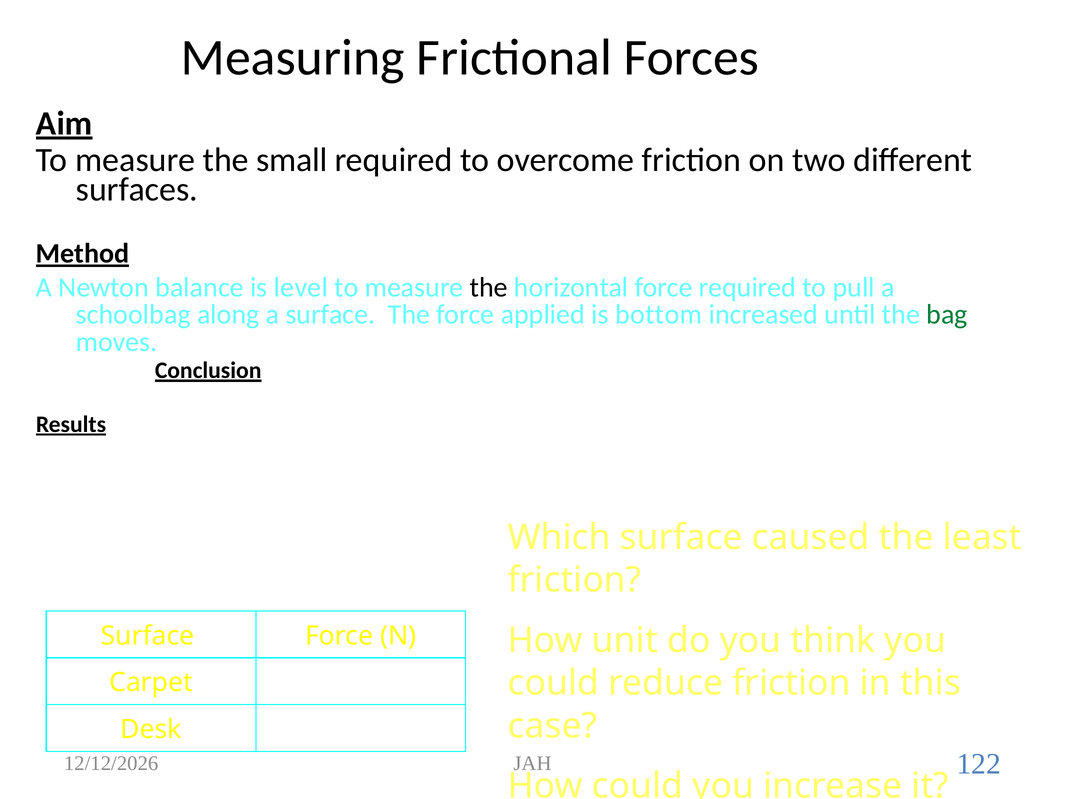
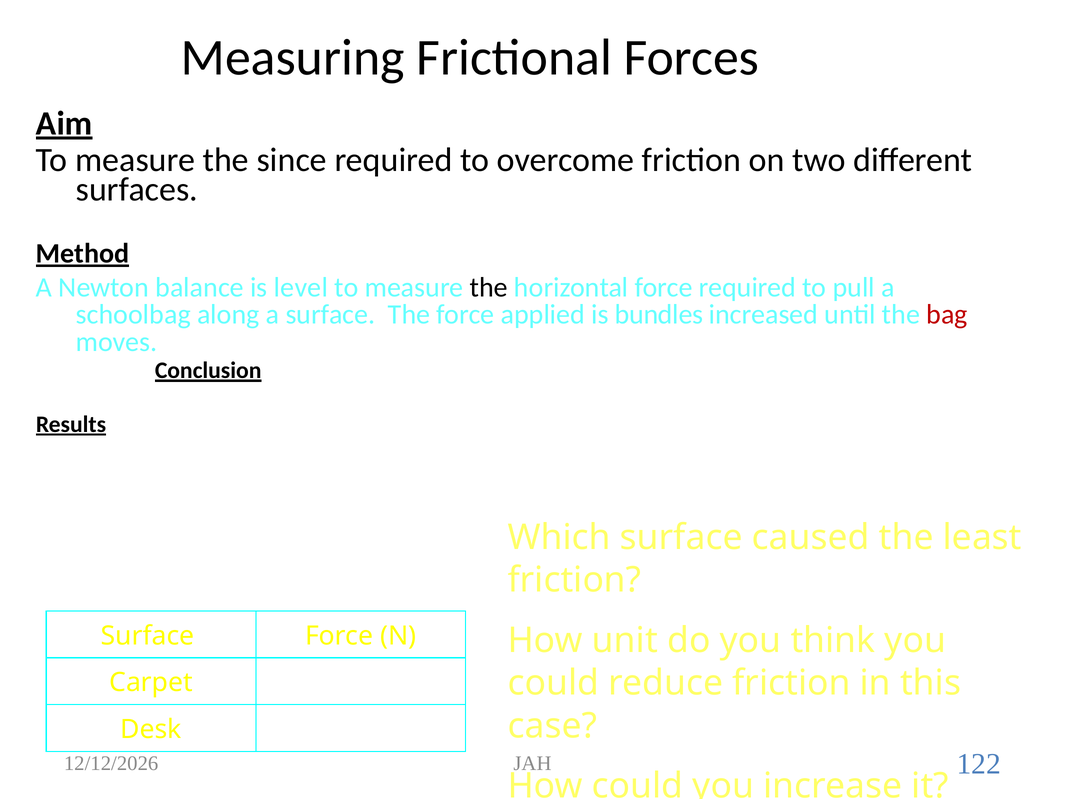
small: small -> since (292, 160)
bottom: bottom -> bundles (659, 315)
bag colour: green -> red (947, 315)
